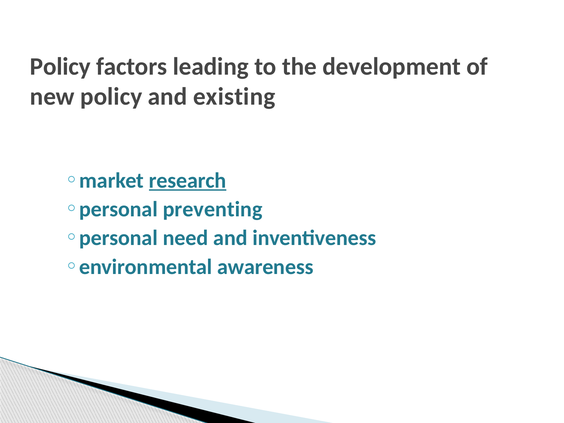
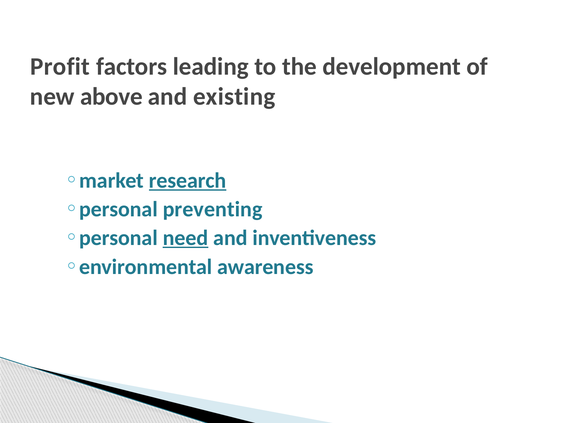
Policy: Policy -> Profit (60, 66)
new policy: policy -> above (111, 97)
need underline: none -> present (186, 238)
